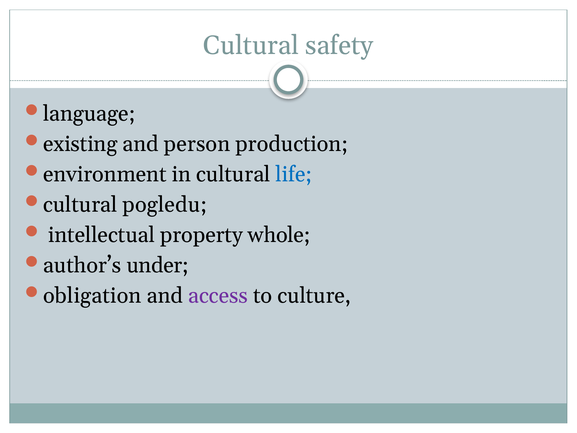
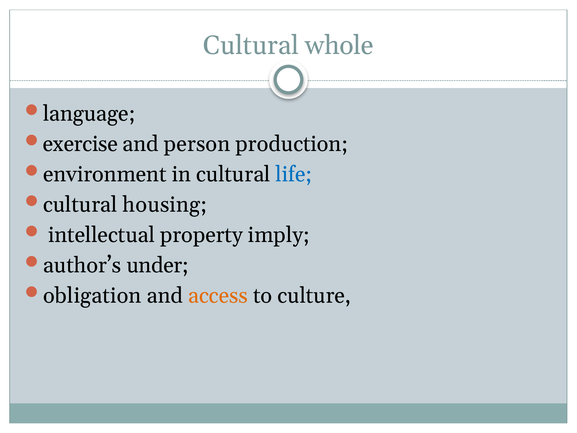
safety: safety -> whole (339, 45)
existing: existing -> exercise (80, 144)
pogledu: pogledu -> housing (165, 205)
whole: whole -> imply (279, 235)
access colour: purple -> orange (218, 296)
